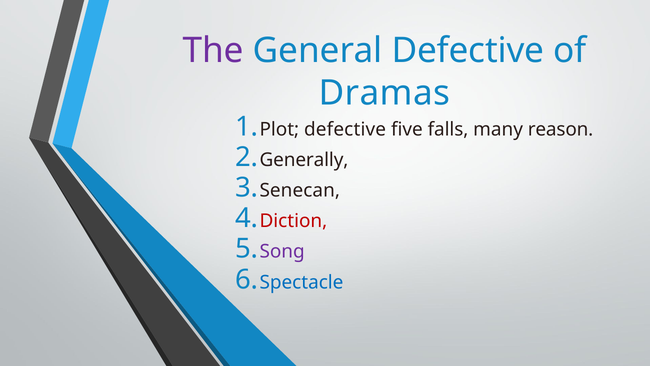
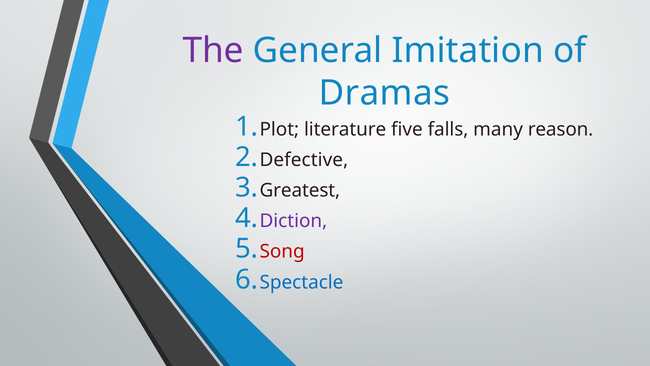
General Defective: Defective -> Imitation (468, 51)
Plot defective: defective -> literature (345, 129)
Generally: Generally -> Defective (304, 160)
Senecan: Senecan -> Greatest (300, 190)
Diction colour: red -> purple (293, 221)
Song colour: purple -> red (282, 251)
